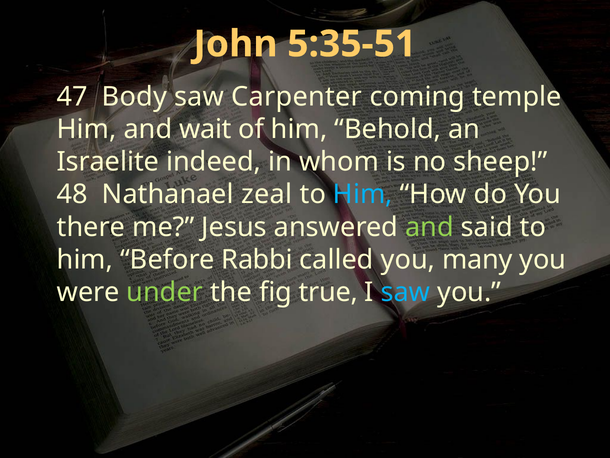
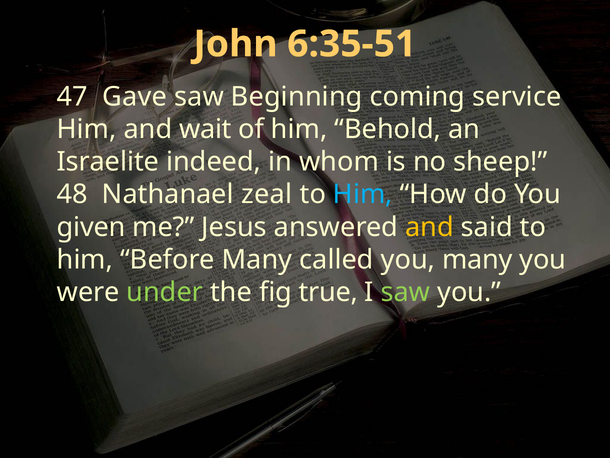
5:35-51: 5:35-51 -> 6:35-51 (352, 44)
Body: Body -> Gave (135, 97)
Carpenter: Carpenter -> Beginning (297, 97)
temple: temple -> service (517, 97)
there: there -> given (91, 227)
and colour: light green -> yellow (430, 227)
Before Rabbi: Rabbi -> Many (257, 259)
saw colour: light blue -> light green (405, 292)
